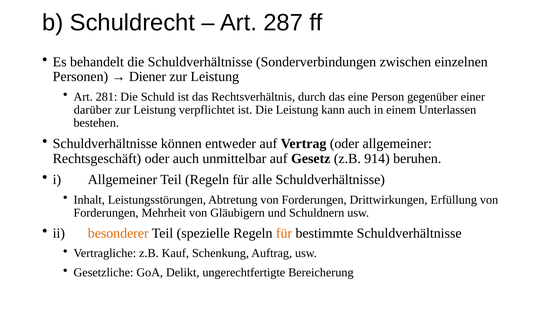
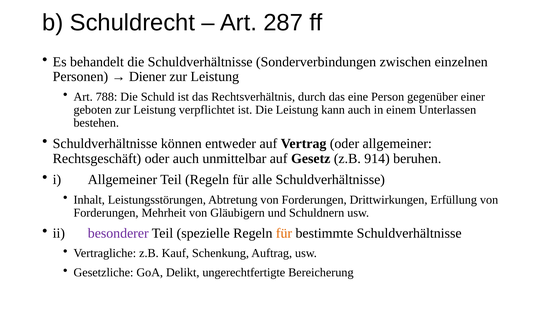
281: 281 -> 788 (106, 97)
darüber: darüber -> geboten (93, 110)
besonderer colour: orange -> purple (118, 233)
